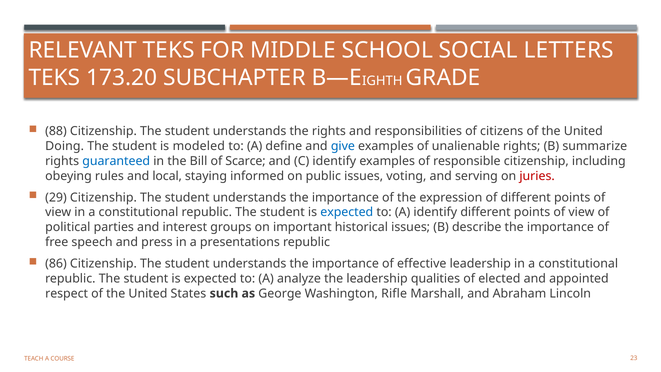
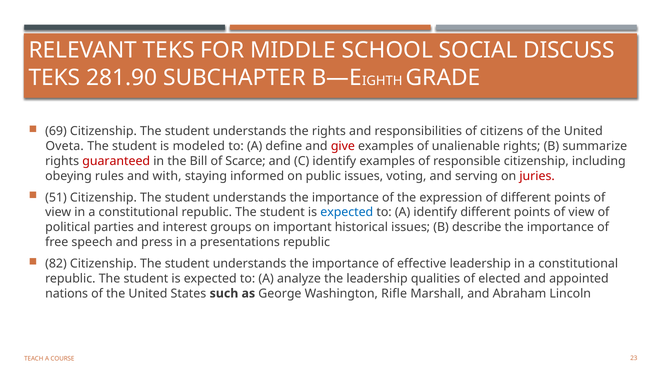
LETTERS: LETTERS -> DISCUSS (569, 50)
173.20: 173.20 -> 281.90 (122, 78)
88: 88 -> 69 (56, 131)
Doing: Doing -> Oveta (65, 146)
give colour: blue -> red (343, 146)
guaranteed colour: blue -> red (116, 161)
local: local -> with (167, 176)
29: 29 -> 51 (56, 197)
86: 86 -> 82 (56, 264)
respect: respect -> nations (67, 293)
